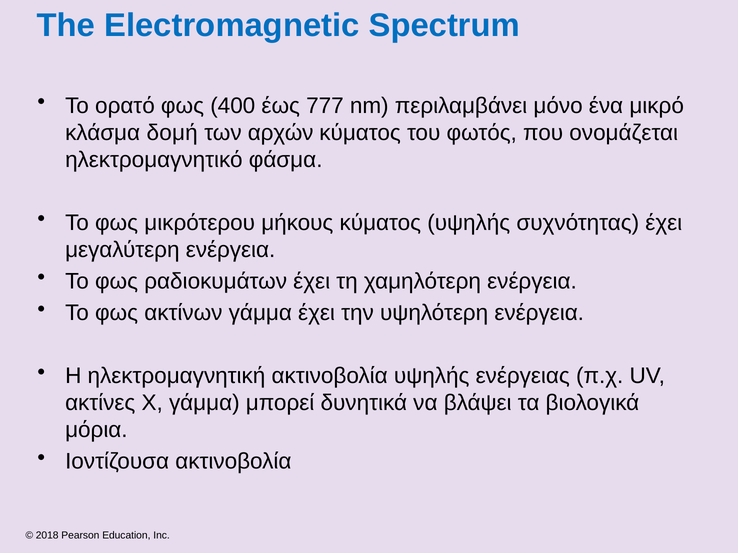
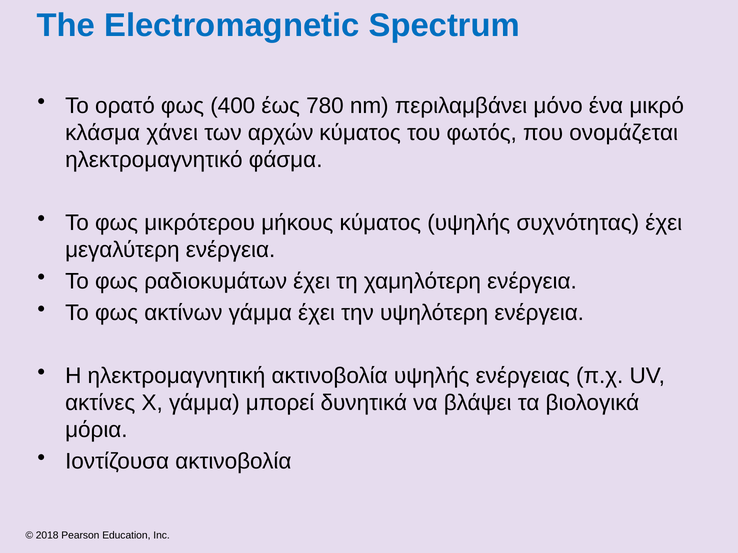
777: 777 -> 780 (325, 106)
δομή: δομή -> χάνει (172, 133)
